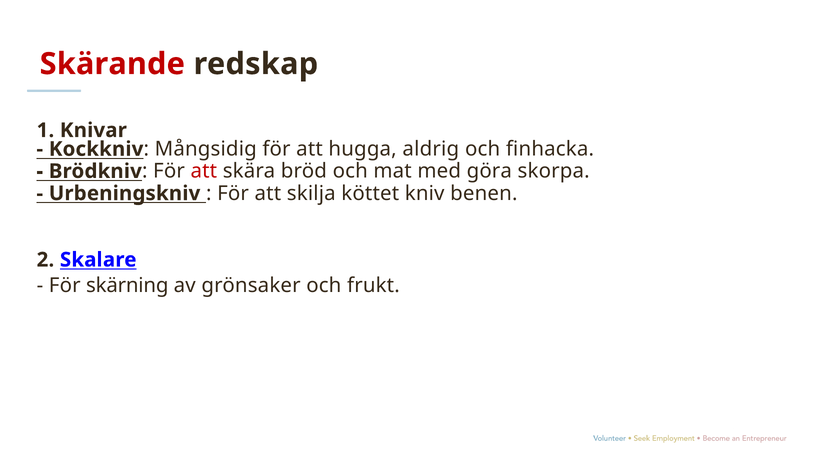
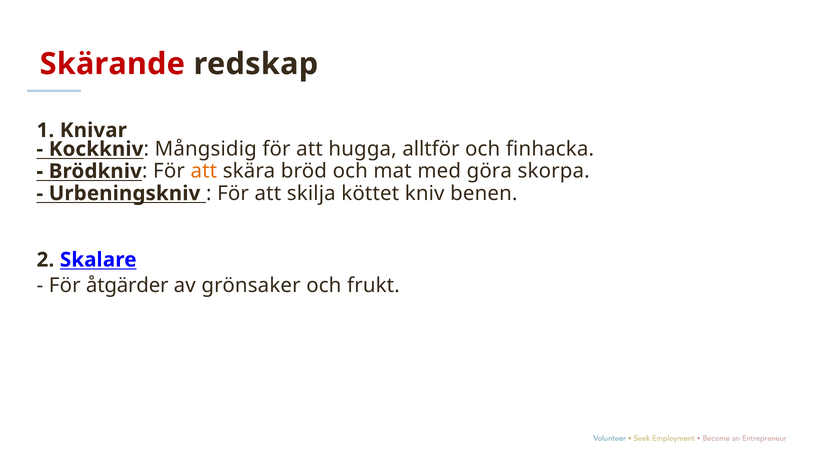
aldrig: aldrig -> alltför (431, 149)
att colour: red -> orange (204, 171)
skärning: skärning -> åtgärder (127, 285)
